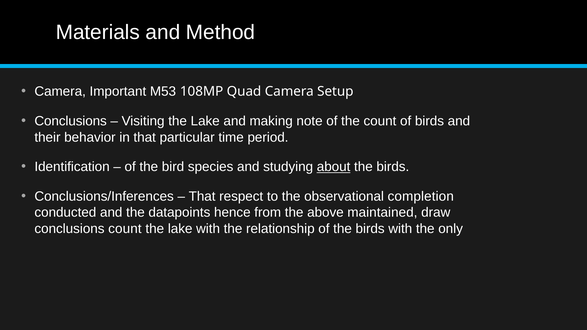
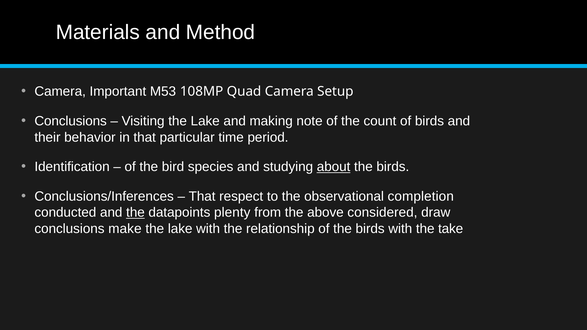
the underline: none -> present (135, 213)
hence: hence -> plenty (232, 213)
maintained: maintained -> considered (382, 213)
conclusions count: count -> make (125, 229)
only: only -> take (451, 229)
